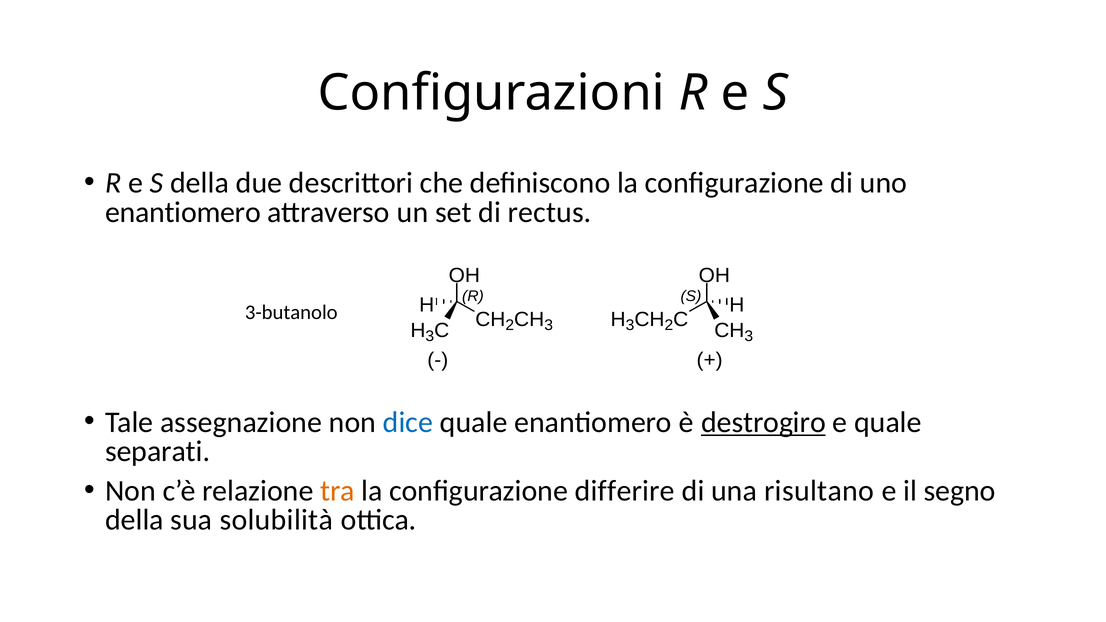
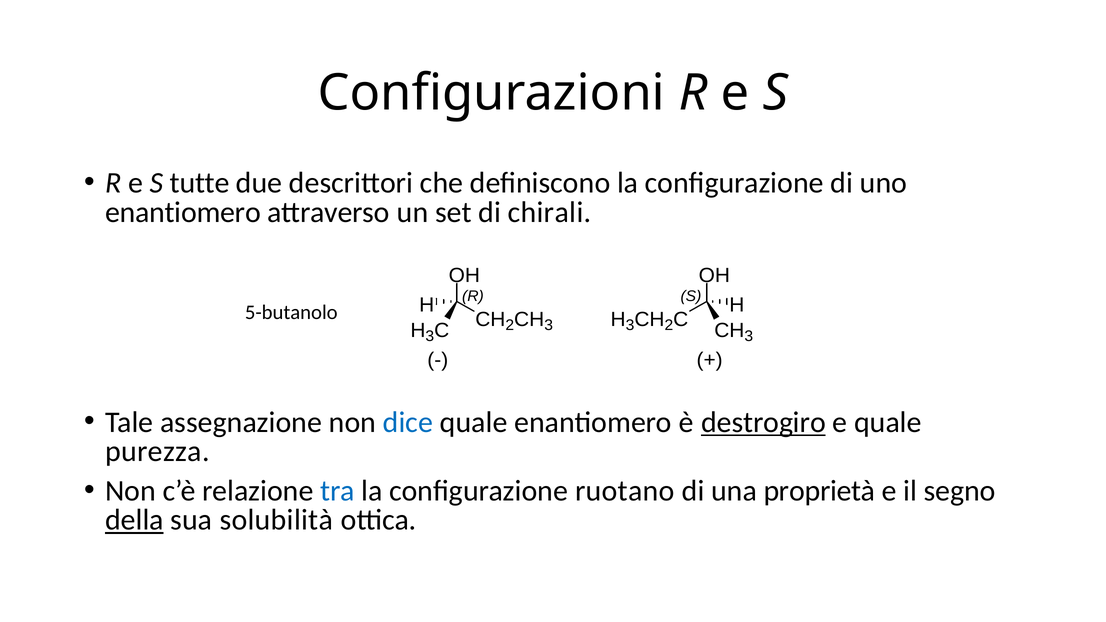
S della: della -> tutte (200, 183)
rectus: rectus -> chirali (550, 212)
3-butanolo: 3-butanolo -> 5-butanolo (291, 312)
separati: separati -> purezza (157, 452)
tra colour: orange -> blue (338, 491)
differire: differire -> ruotano (625, 491)
risultano: risultano -> proprietà (819, 491)
della underline: none -> present (134, 520)
